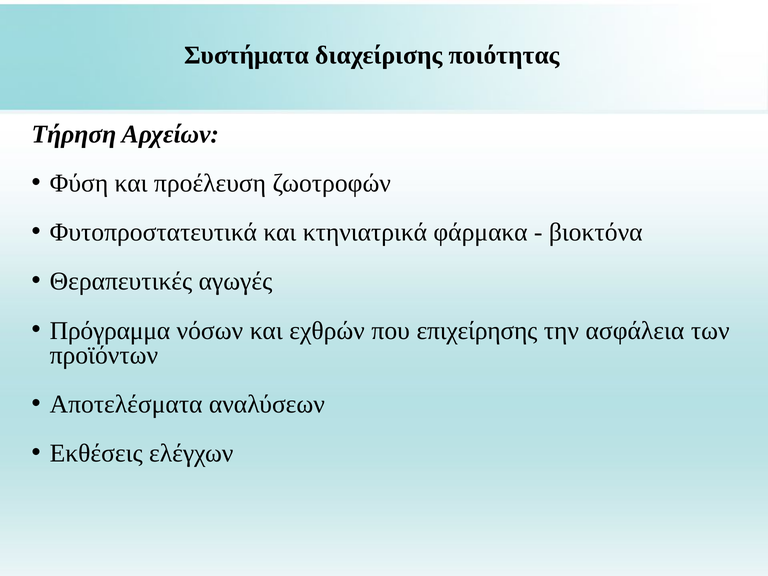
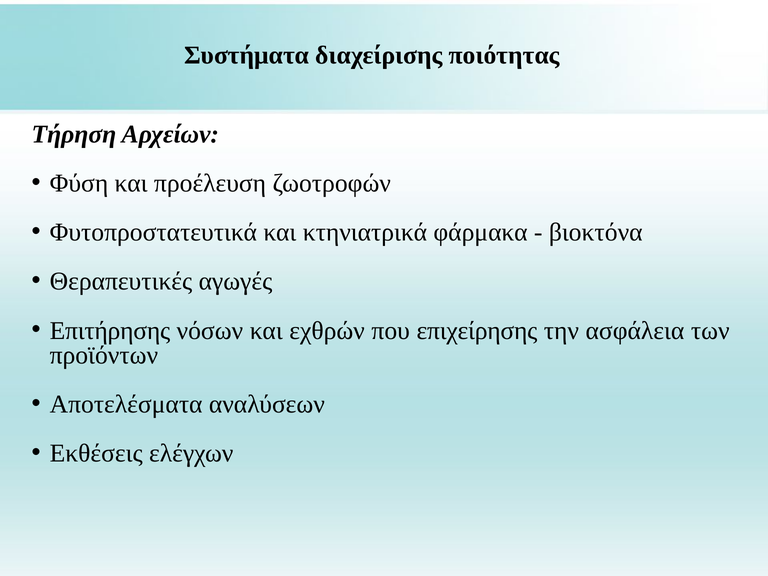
Πρόγραμμα: Πρόγραμμα -> Επιτήρησης (110, 331)
